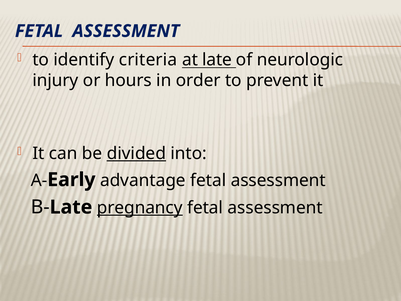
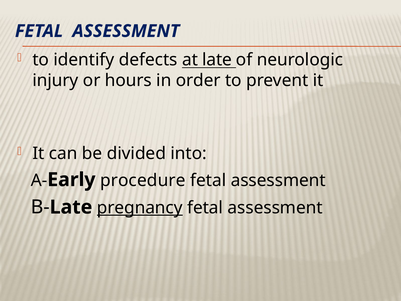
criteria: criteria -> defects (148, 60)
divided underline: present -> none (136, 153)
advantage: advantage -> procedure (143, 180)
